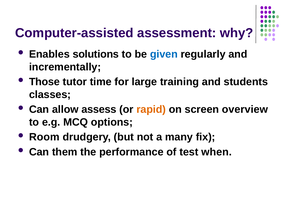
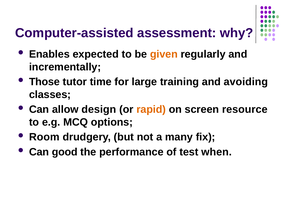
solutions: solutions -> expected (96, 54)
given colour: blue -> orange (164, 54)
students: students -> avoiding (246, 82)
assess: assess -> design (99, 109)
overview: overview -> resource (245, 109)
them: them -> good (65, 152)
